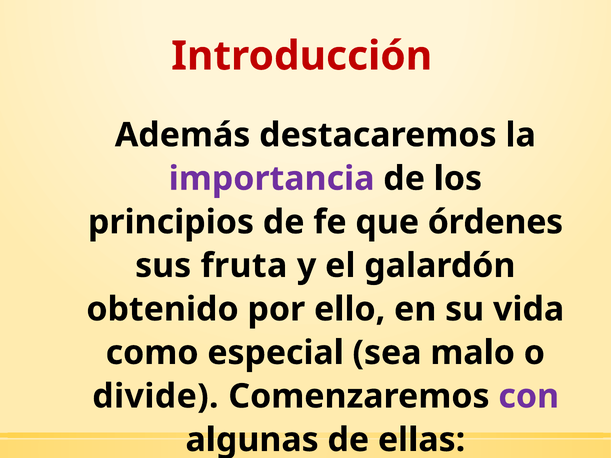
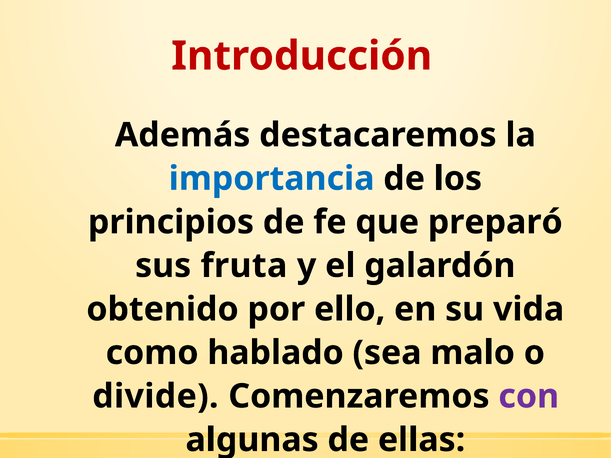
importancia colour: purple -> blue (272, 179)
órdenes: órdenes -> preparó (495, 222)
especial: especial -> hablado (276, 353)
